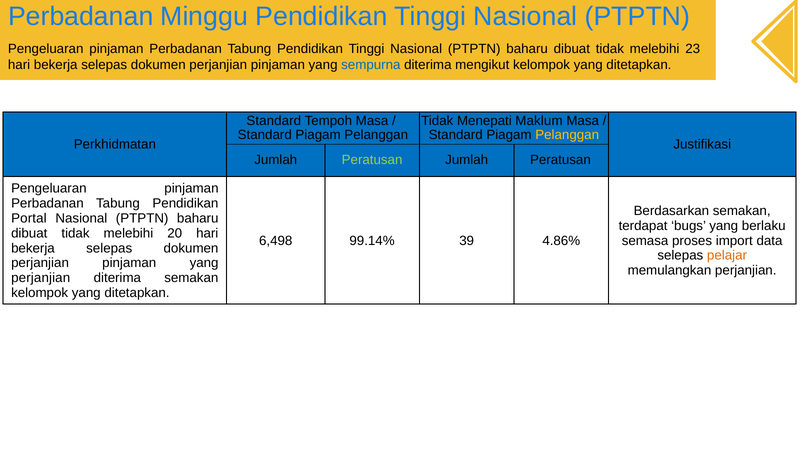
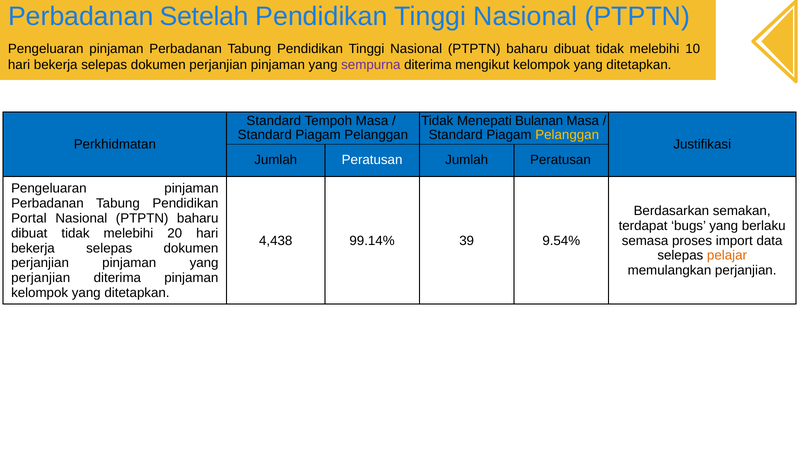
Minggu: Minggu -> Setelah (204, 17)
23: 23 -> 10 (693, 49)
sempurna colour: blue -> purple (371, 65)
Maklum: Maklum -> Bulanan (539, 121)
Peratusan colour: light green -> white (372, 160)
6,498: 6,498 -> 4,438 (276, 241)
4.86%: 4.86% -> 9.54% (561, 241)
diterima semakan: semakan -> pinjaman (191, 278)
